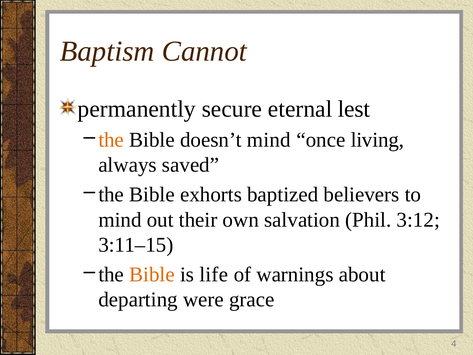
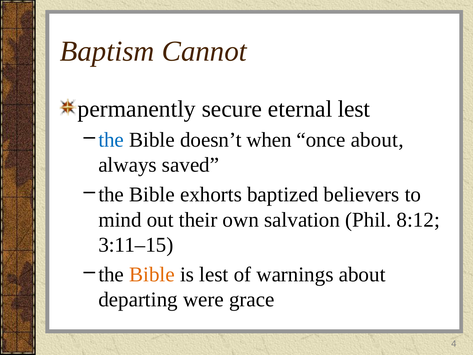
the colour: orange -> blue (111, 140)
doesn’t mind: mind -> when (269, 140)
once living: living -> about (377, 140)
3:12: 3:12 -> 8:12 (418, 220)
is life: life -> lest (214, 274)
